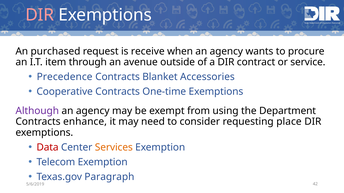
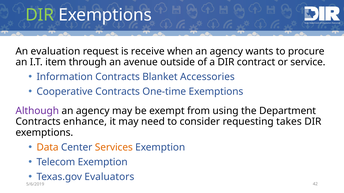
DIR colour: pink -> light green (40, 15)
purchased: purchased -> evaluation (55, 51)
Precedence: Precedence -> Information (65, 77)
place: place -> takes (289, 122)
Data colour: red -> orange (48, 148)
Paragraph: Paragraph -> Evaluators (109, 177)
